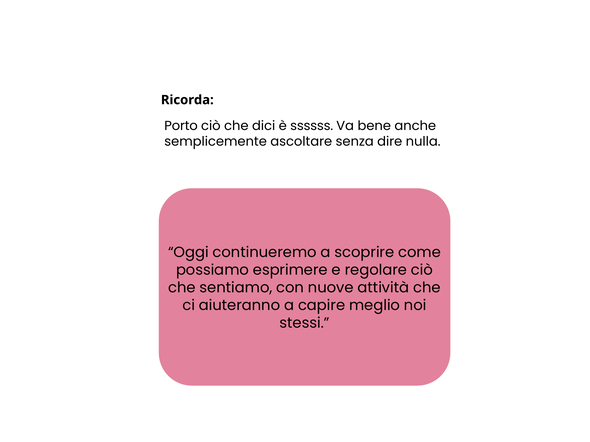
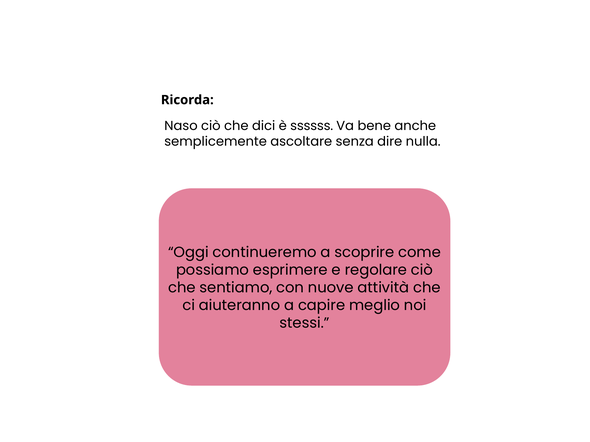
Porto: Porto -> Naso (181, 126)
